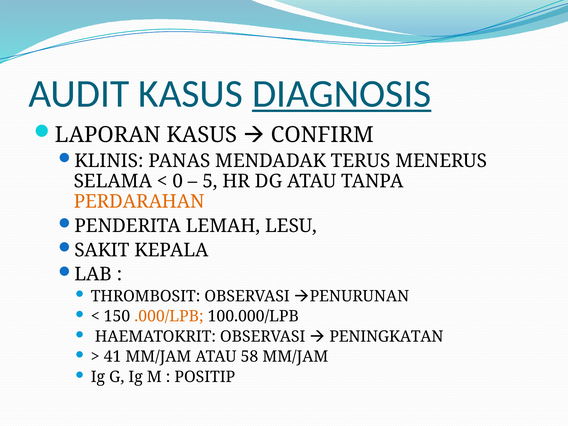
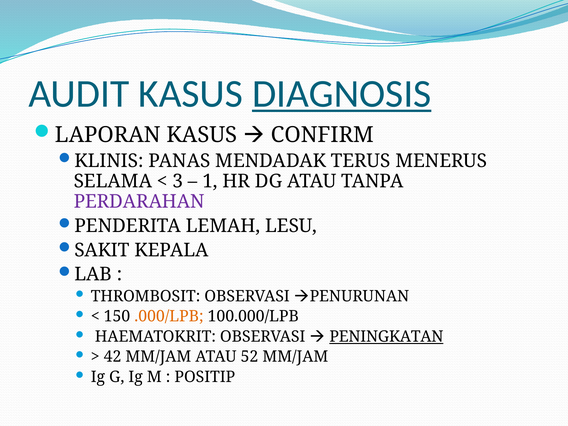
0: 0 -> 3 (178, 181)
5: 5 -> 1 (210, 181)
PERDARAHAN colour: orange -> purple (139, 202)
PENINGKATAN underline: none -> present (386, 337)
41: 41 -> 42 (113, 357)
58: 58 -> 52 (249, 357)
